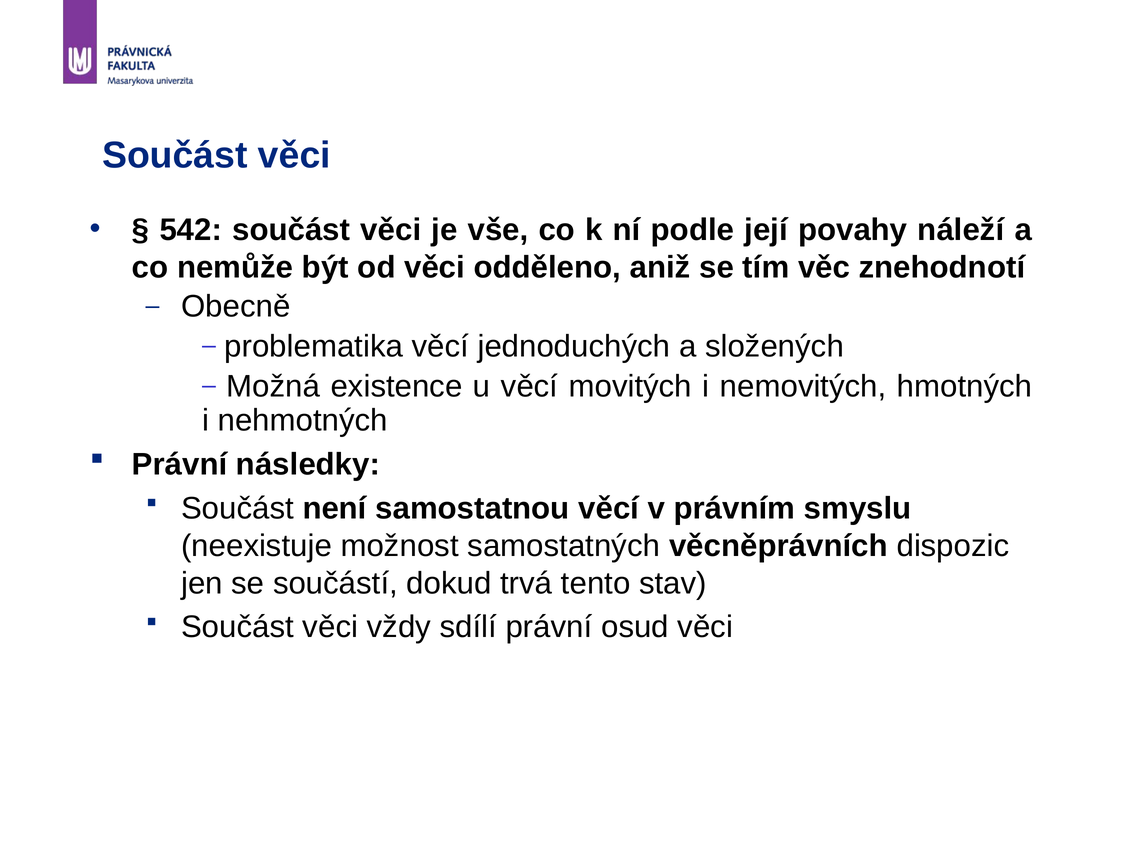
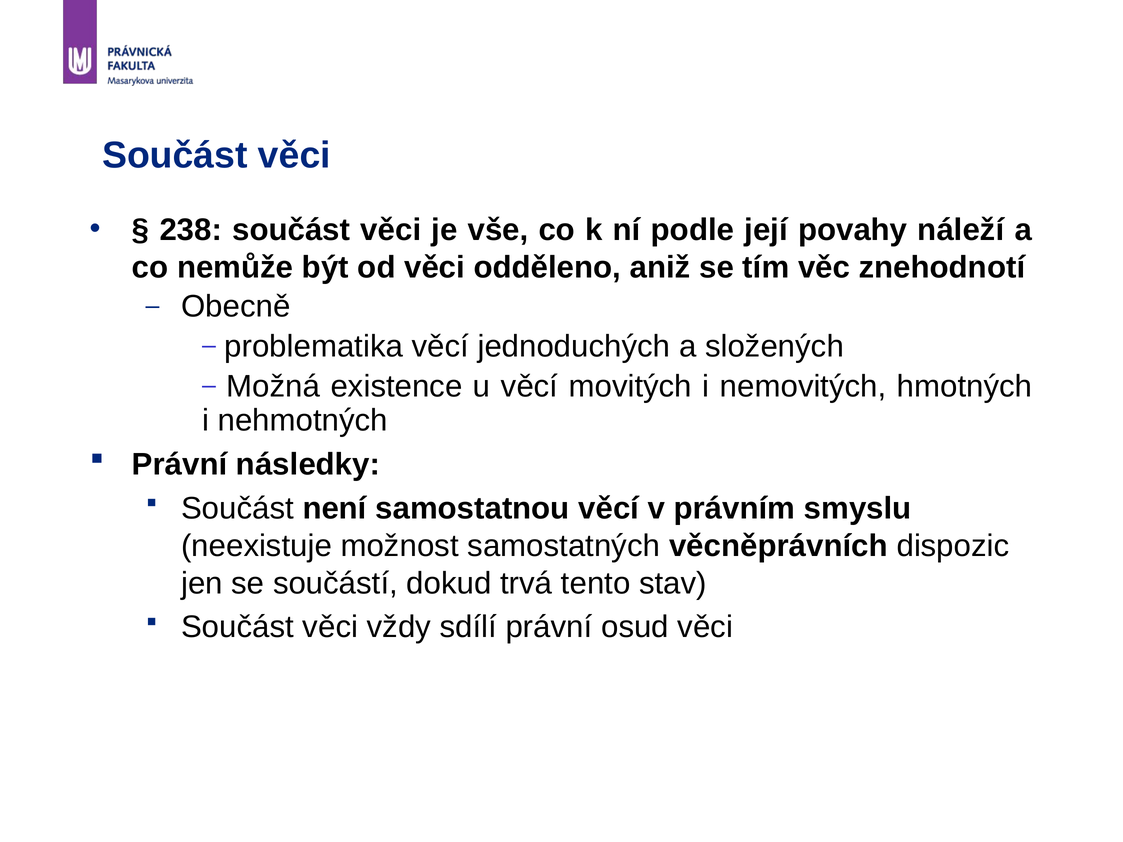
542: 542 -> 238 (191, 230)
